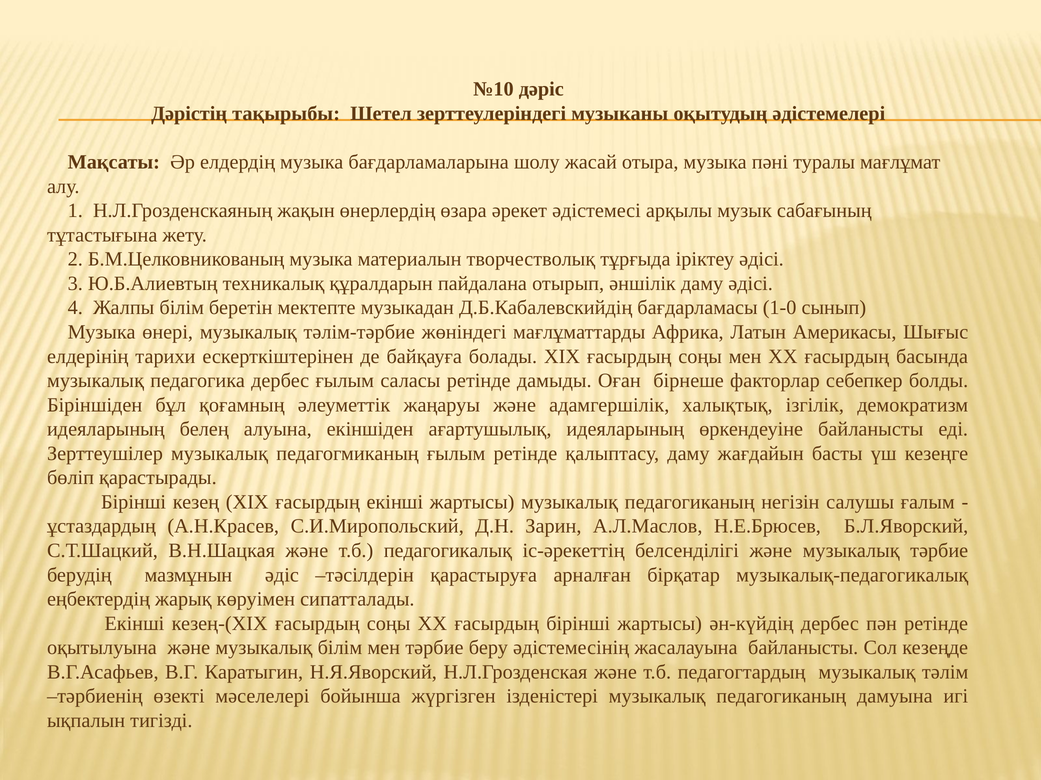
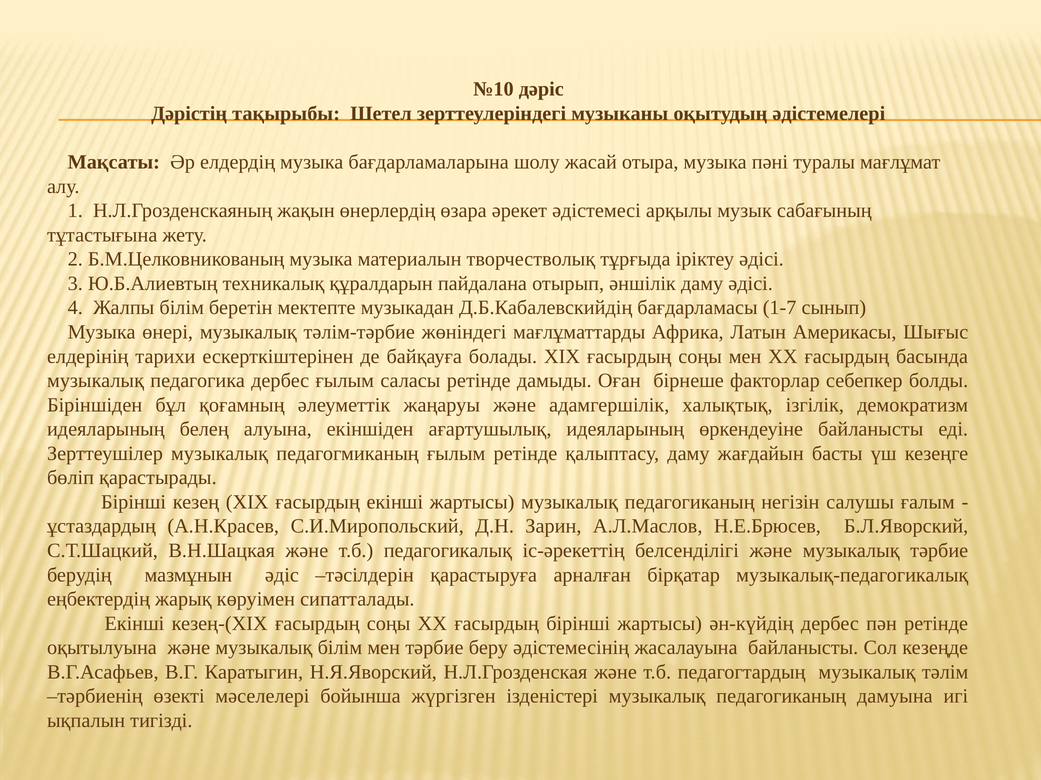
1-0: 1-0 -> 1-7 (780, 308)
